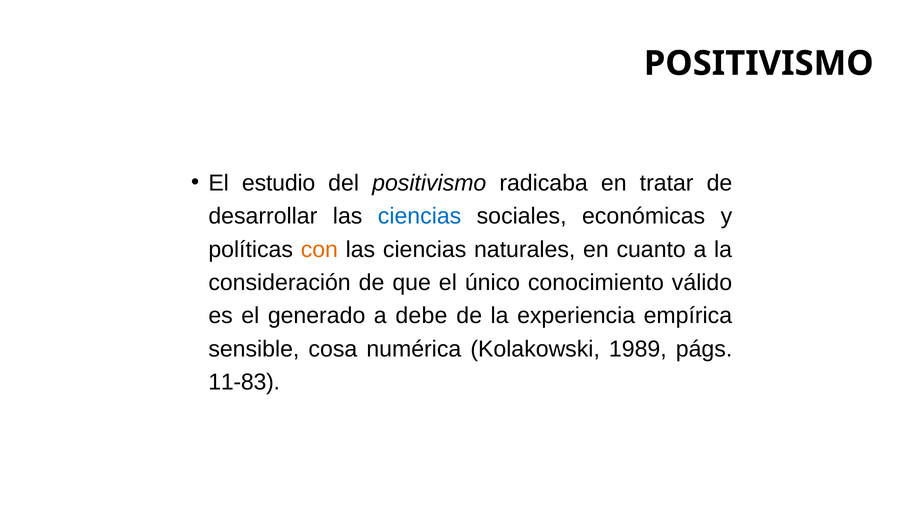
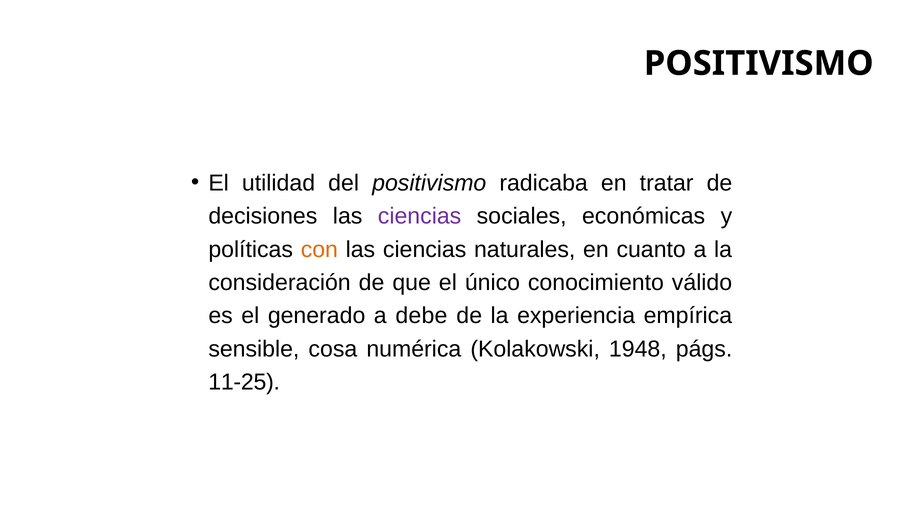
estudio: estudio -> utilidad (279, 183)
desarrollar: desarrollar -> decisiones (263, 216)
ciencias colour: blue -> purple (420, 216)
1989: 1989 -> 1948 (638, 349)
11-83: 11-83 -> 11-25 (244, 382)
